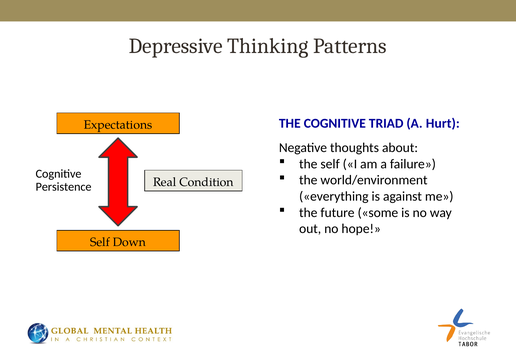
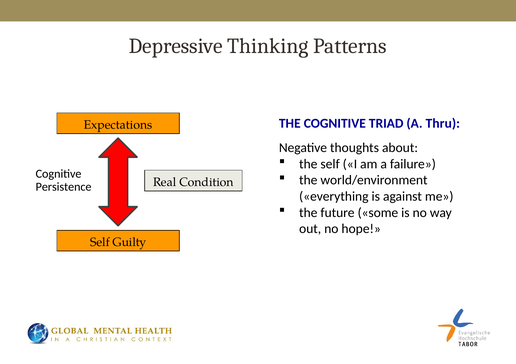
Hurt: Hurt -> Thru (443, 123)
Down: Down -> Guilty (129, 242)
